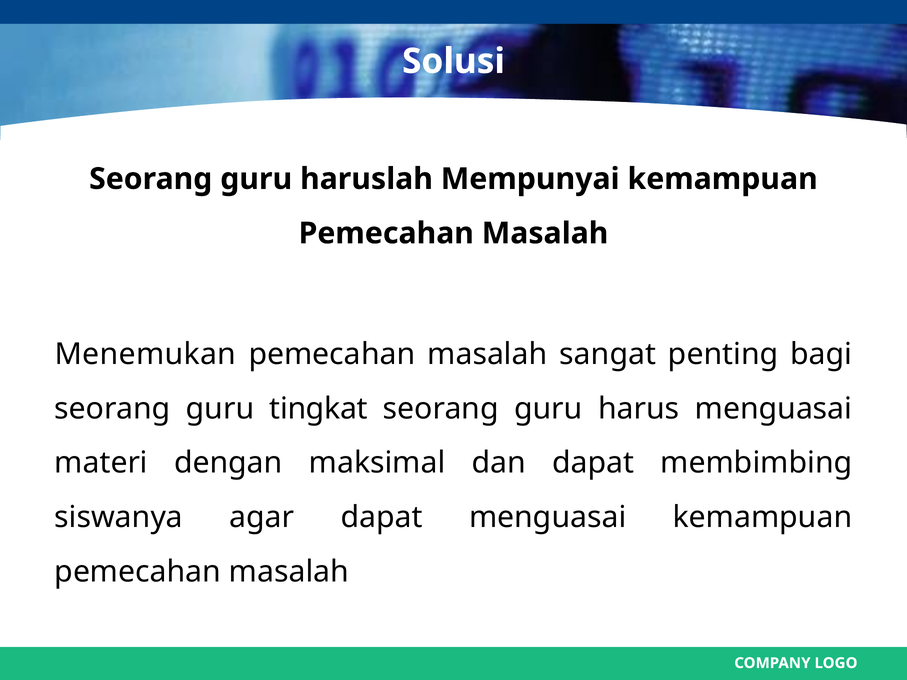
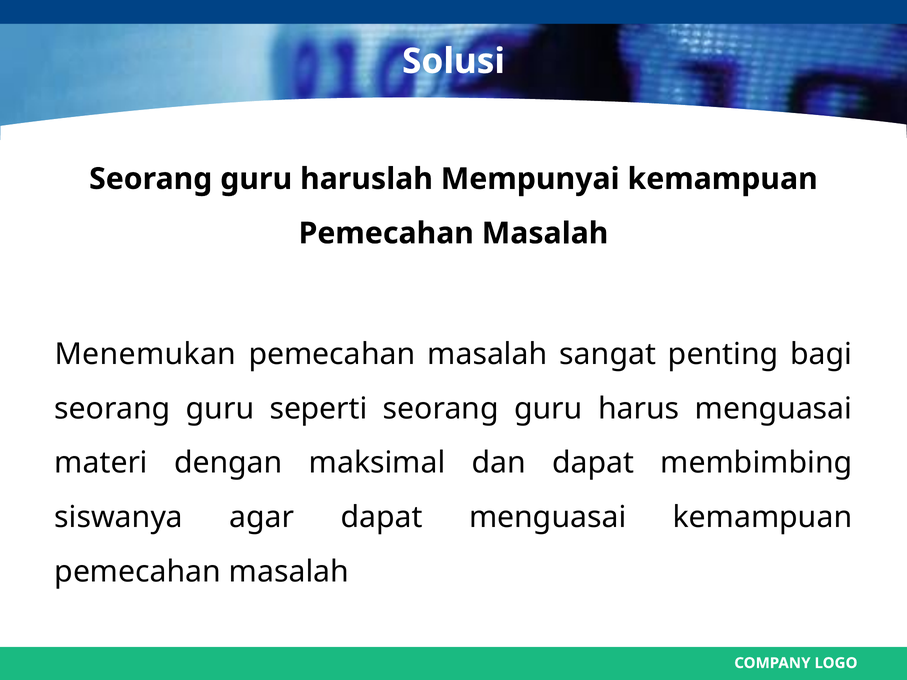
tingkat: tingkat -> seperti (319, 409)
